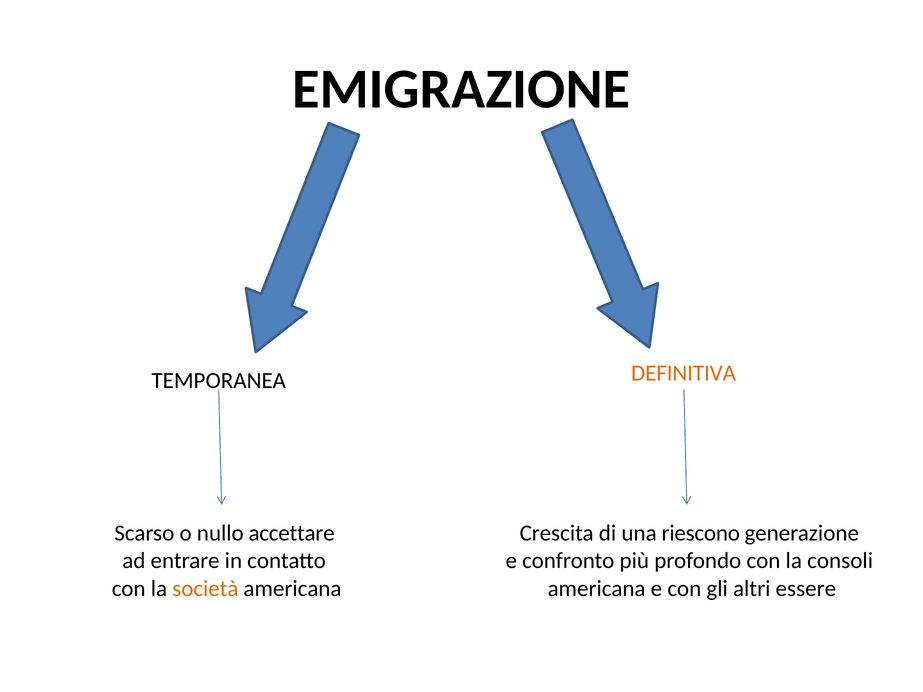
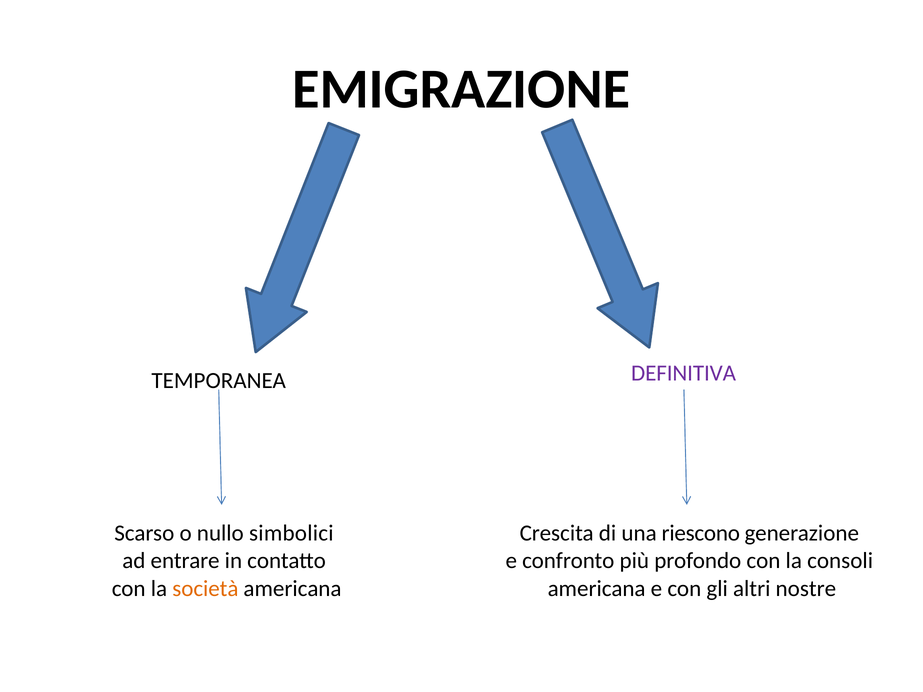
DEFINITIVA colour: orange -> purple (684, 373)
accettare: accettare -> simbolici (291, 533)
essere: essere -> nostre (806, 589)
